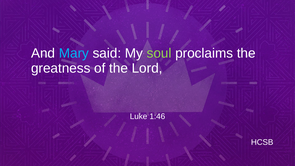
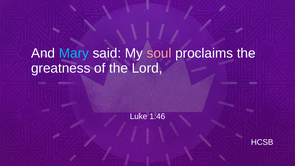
soul colour: light green -> pink (159, 53)
